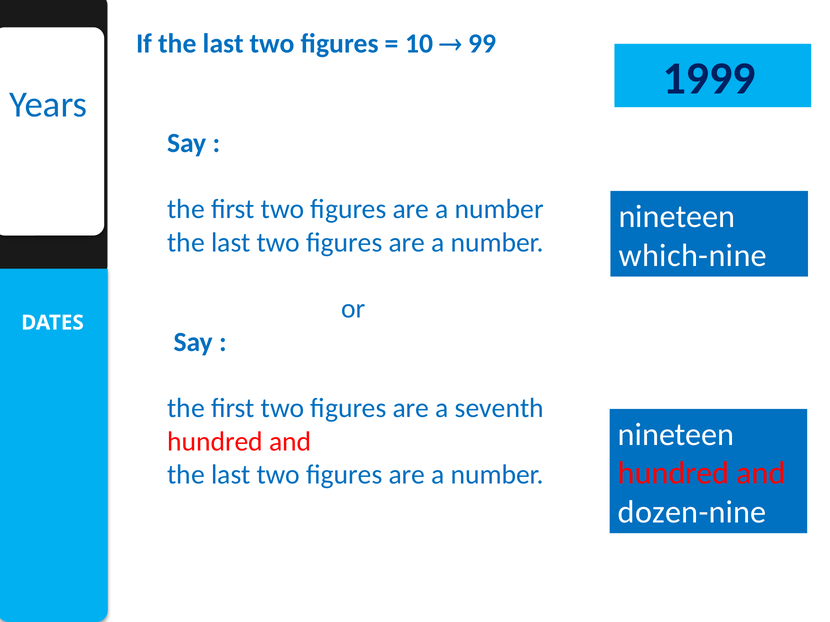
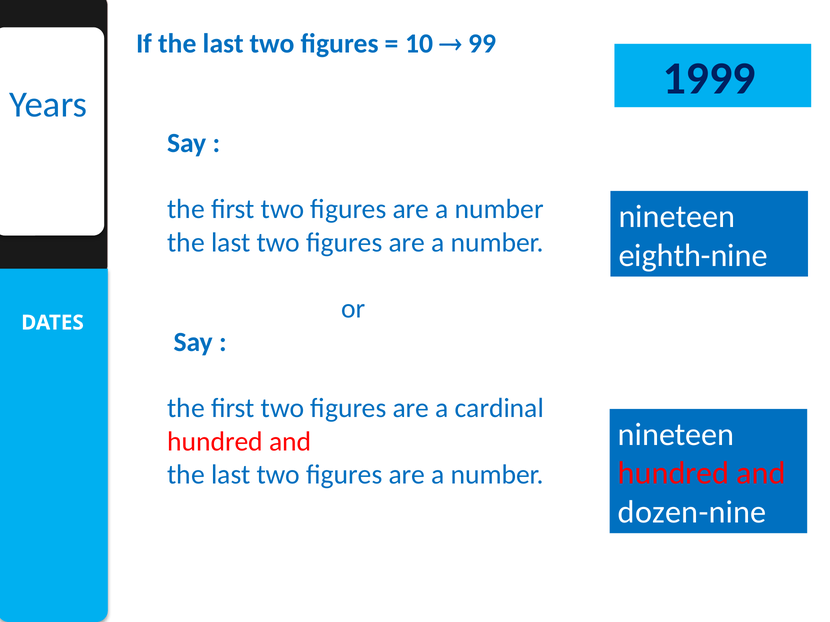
which-nine: which-nine -> eighth-nine (693, 256)
seventh: seventh -> cardinal (499, 409)
